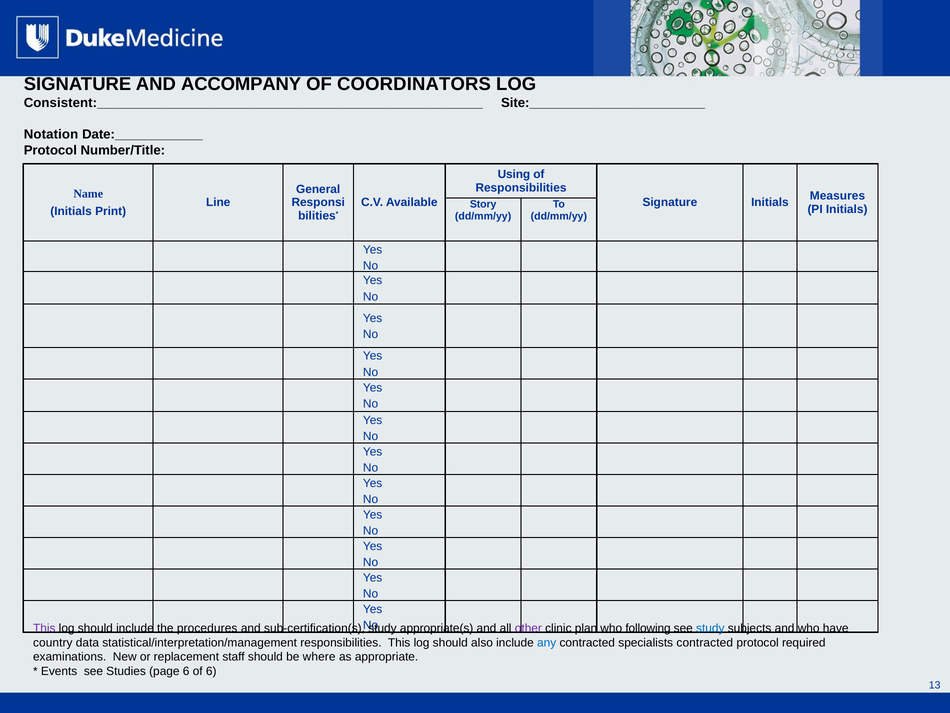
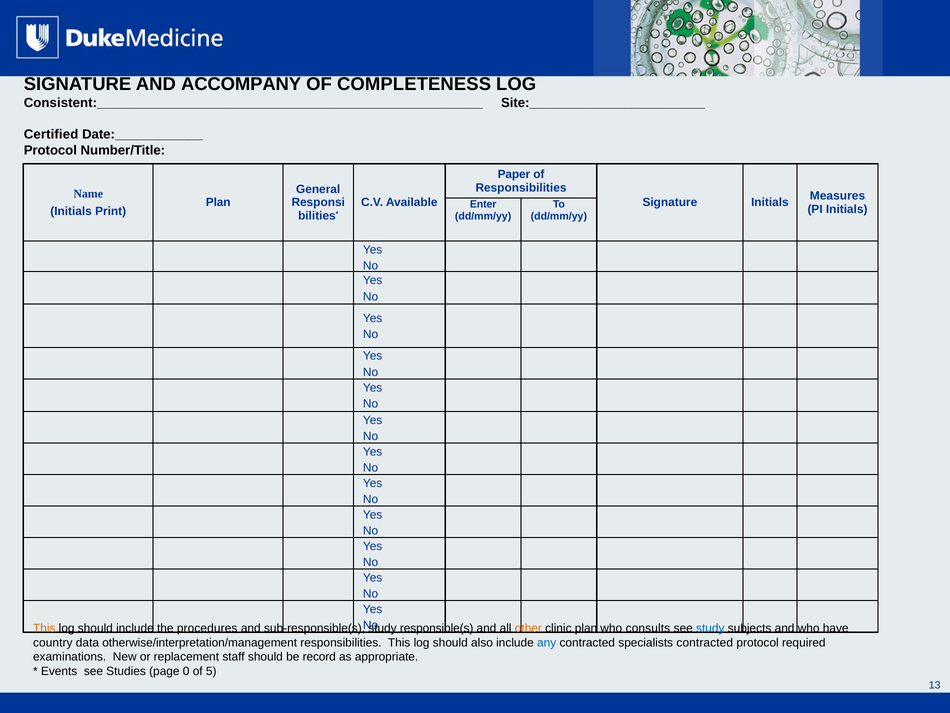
COORDINATORS: COORDINATORS -> COMPLETENESS (414, 84)
Notation: Notation -> Certified (51, 134)
Using: Using -> Paper (514, 174)
Line: Line -> Plan (218, 202)
Story: Story -> Enter (483, 204)
This colour: purple -> orange (44, 628)
sub-certification(s: sub-certification(s -> sub-responsible(s (315, 628)
appropriate(s: appropriate(s -> responsible(s (437, 628)
other colour: purple -> orange (528, 628)
following: following -> consults (648, 628)
statistical/interpretation/management: statistical/interpretation/management -> otherwise/interpretation/management (200, 642)
where: where -> record (319, 656)
page 6: 6 -> 0 (186, 671)
of 6: 6 -> 5 (211, 671)
